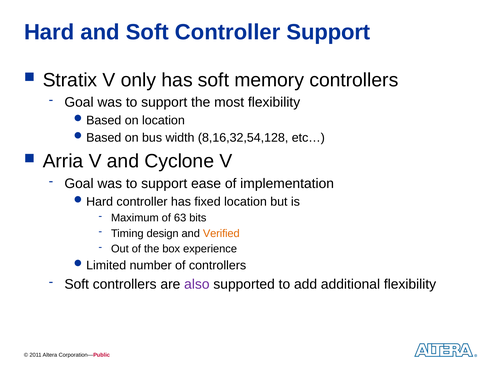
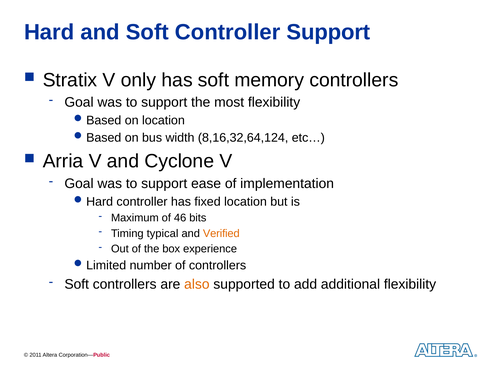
8,16,32,54,128: 8,16,32,54,128 -> 8,16,32,64,124 (243, 138)
63: 63 -> 46 (180, 218)
design: design -> typical (163, 233)
also colour: purple -> orange (197, 284)
